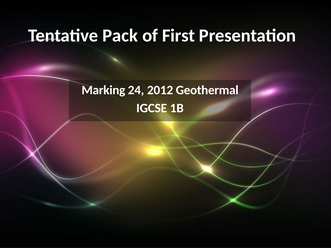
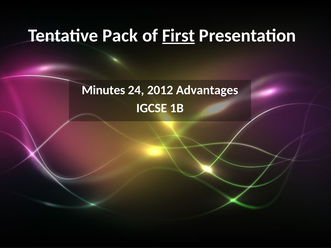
First underline: none -> present (179, 35)
Marking: Marking -> Minutes (103, 90)
Geothermal: Geothermal -> Advantages (207, 90)
